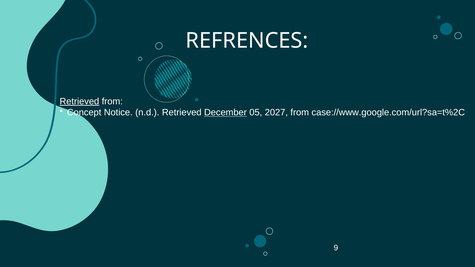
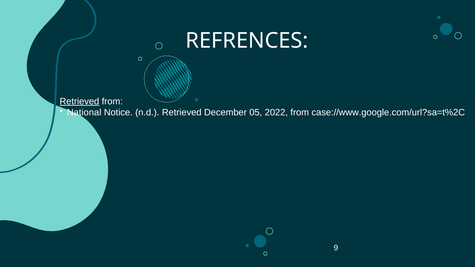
Concept: Concept -> National (84, 113)
December underline: present -> none (225, 113)
2027: 2027 -> 2022 (276, 113)
